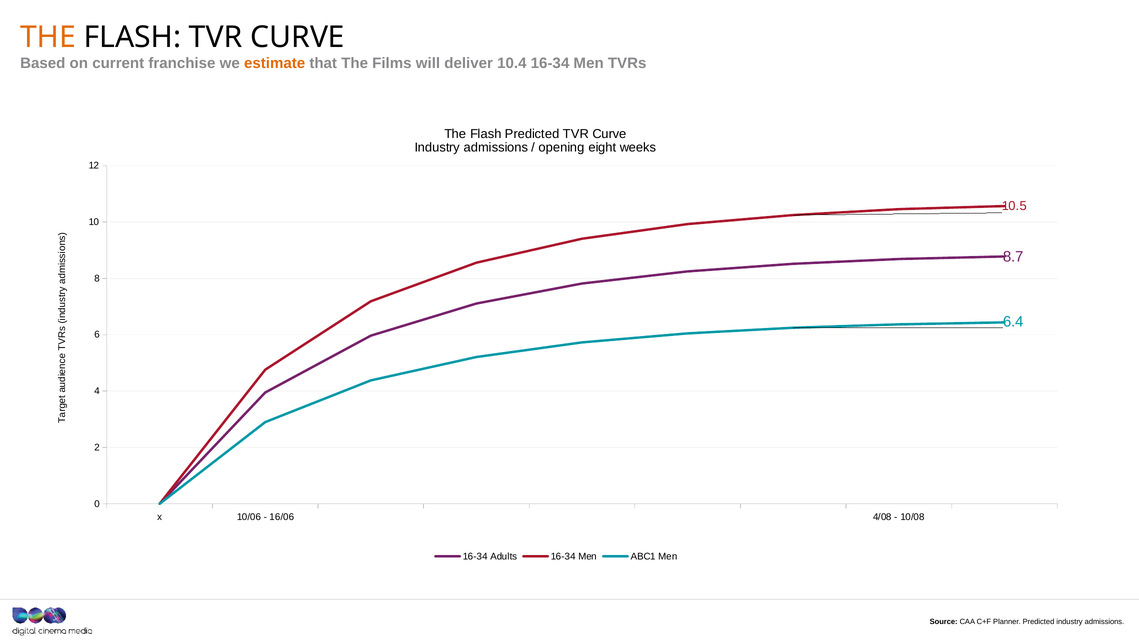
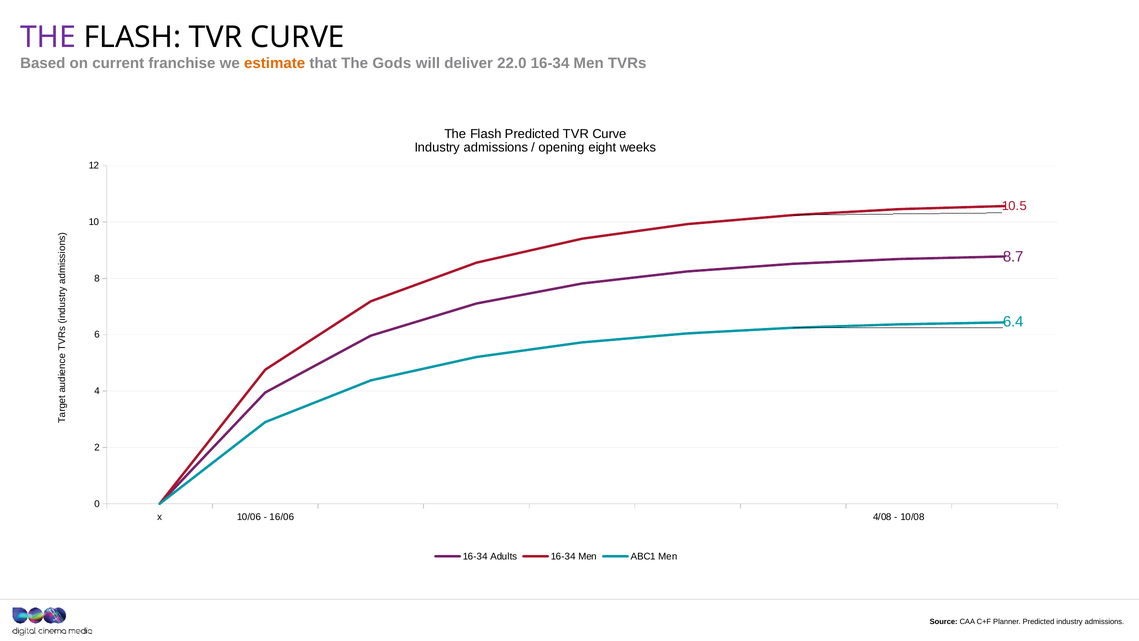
THE colour: orange -> purple (48, 37)
Films: Films -> Gods (392, 63)
10.4: 10.4 -> 22.0 (512, 63)
